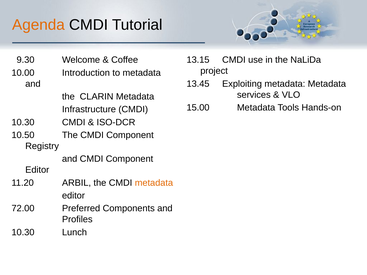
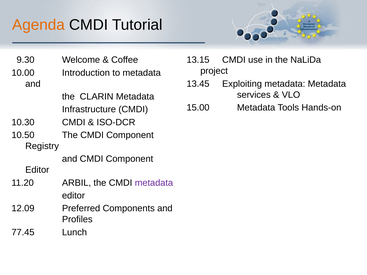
metadata colour: orange -> purple (154, 183)
72.00: 72.00 -> 12.09 (23, 209)
10.30: 10.30 -> 77.45 (23, 232)
